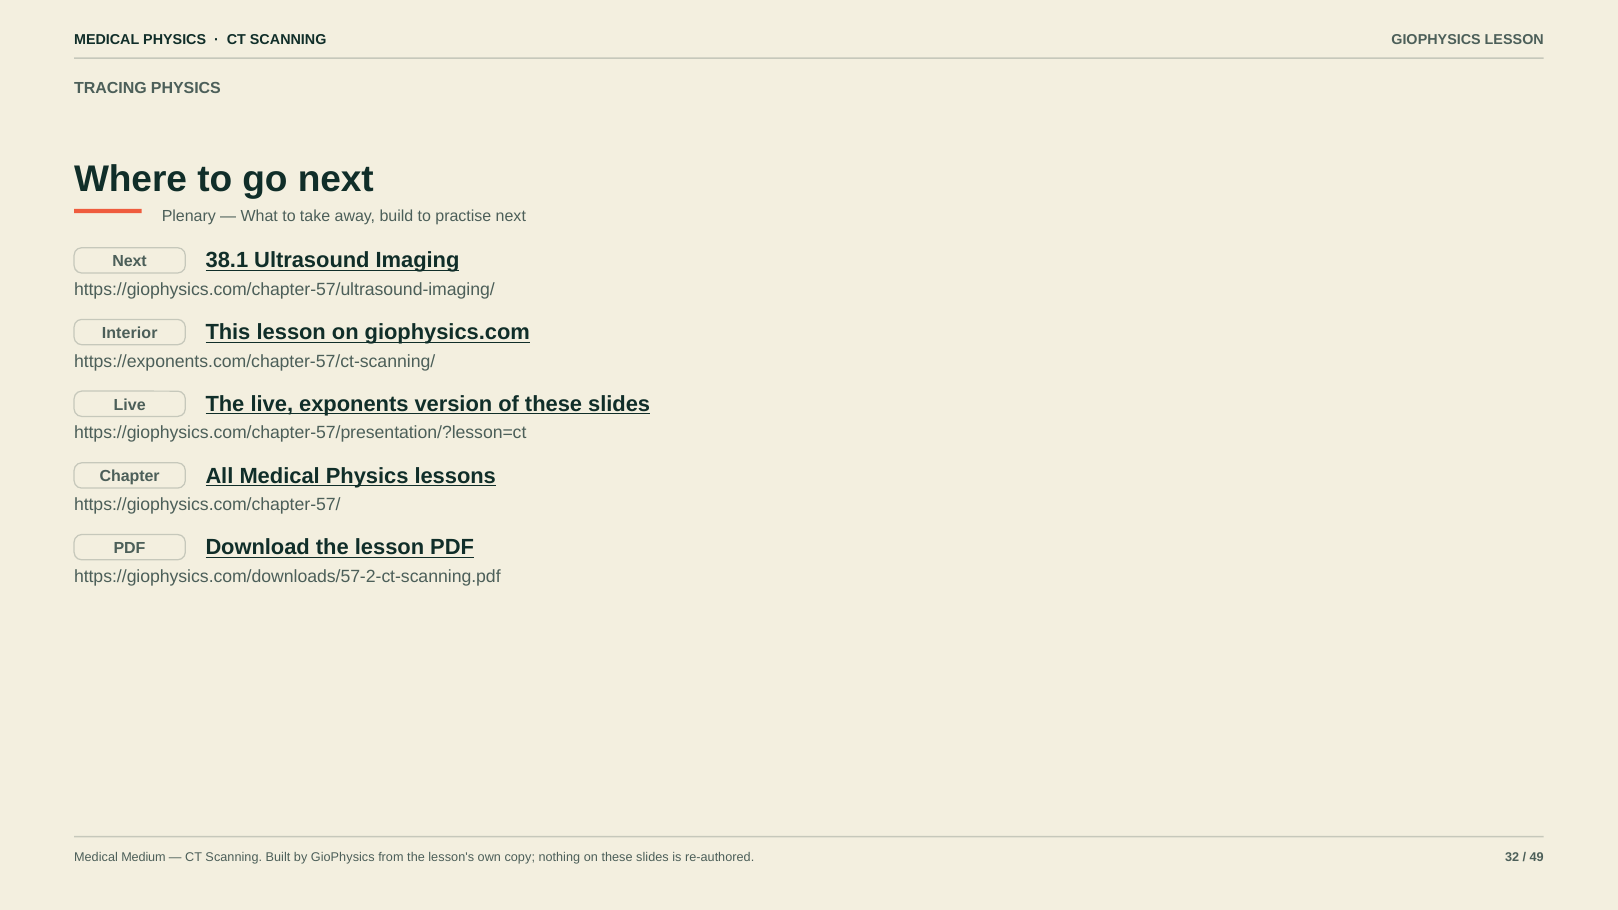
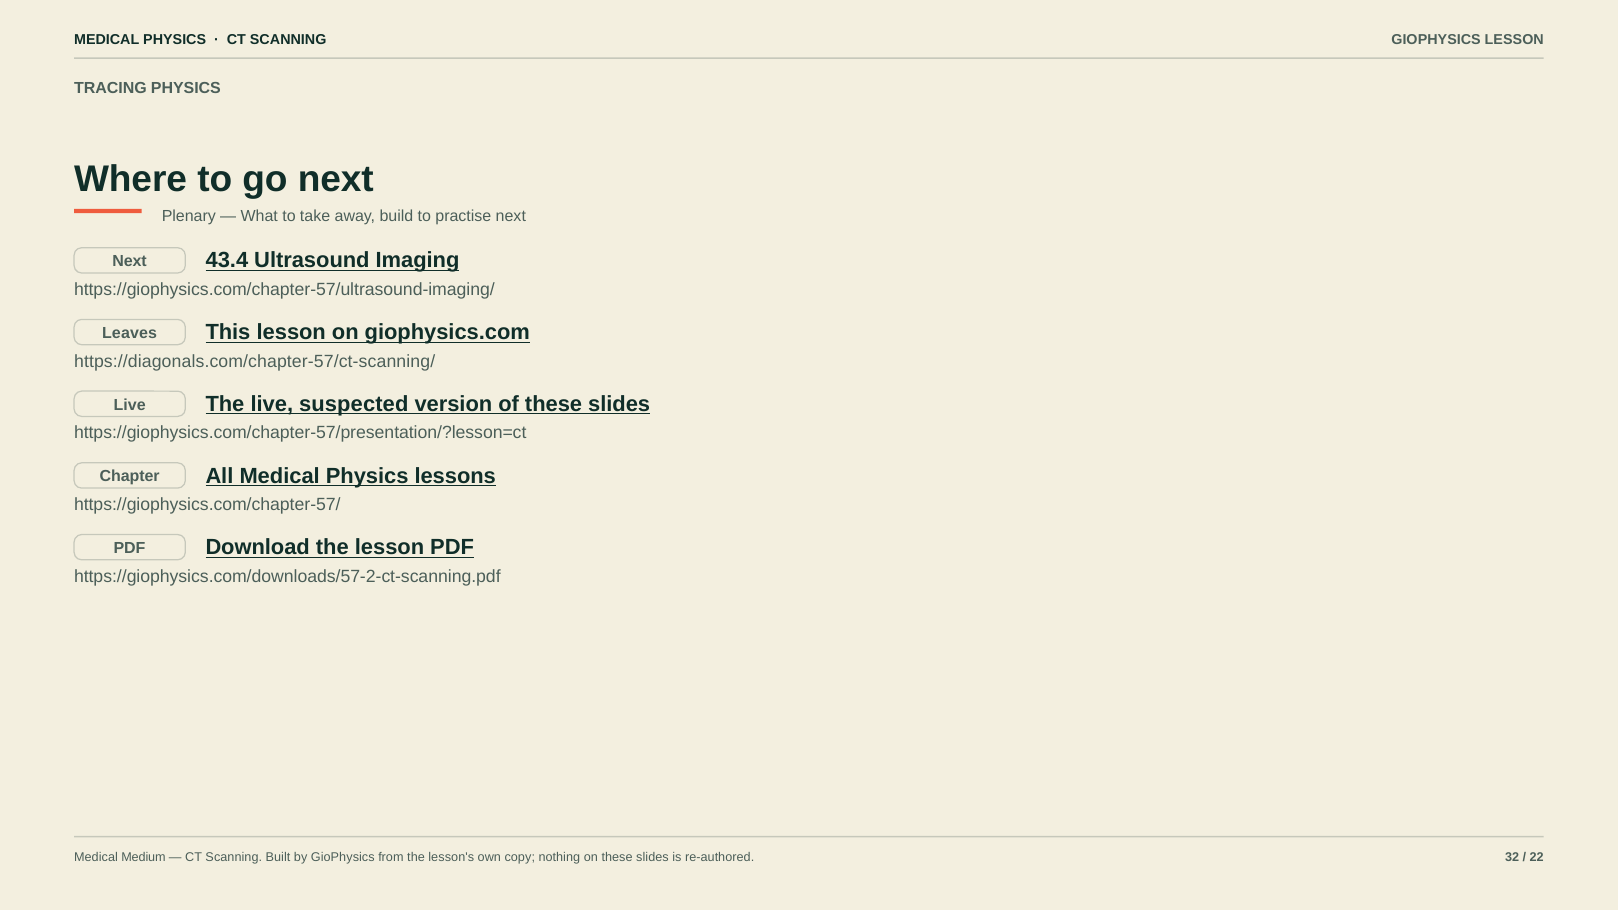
38.1: 38.1 -> 43.4 (227, 261)
Interior: Interior -> Leaves (130, 333)
https://exponents.com/chapter-57/ct-scanning/: https://exponents.com/chapter-57/ct-scanning/ -> https://diagonals.com/chapter-57/ct-scanning/ (255, 361)
exponents: exponents -> suspected (354, 404)
49: 49 -> 22 (1537, 858)
